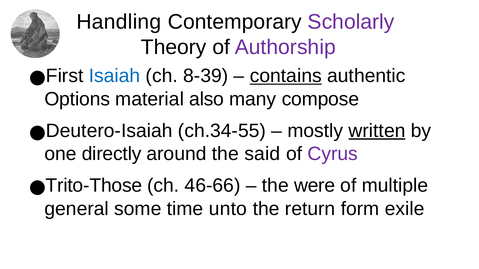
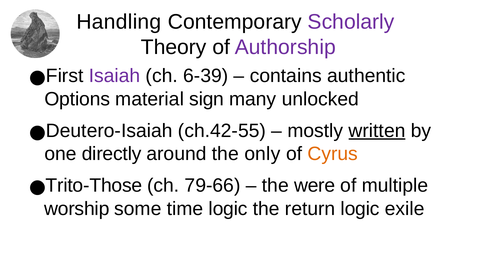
Isaiah colour: blue -> purple (115, 76)
8-39: 8-39 -> 6-39 (206, 76)
contains underline: present -> none (286, 76)
also: also -> sign (207, 99)
compose: compose -> unlocked (320, 99)
ch.34-55: ch.34-55 -> ch.42-55 (222, 131)
said: said -> only (262, 154)
Cyrus colour: purple -> orange (333, 154)
46-66: 46-66 -> 79-66 (213, 186)
general: general -> worship (77, 209)
time unto: unto -> logic (228, 209)
return form: form -> logic (360, 209)
